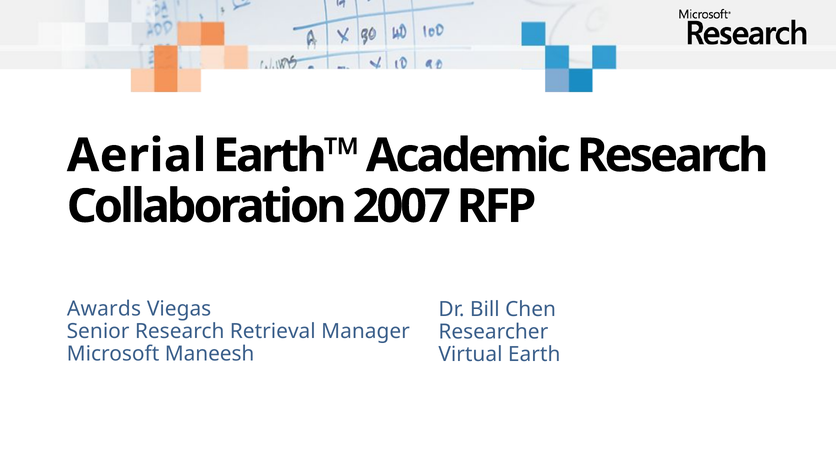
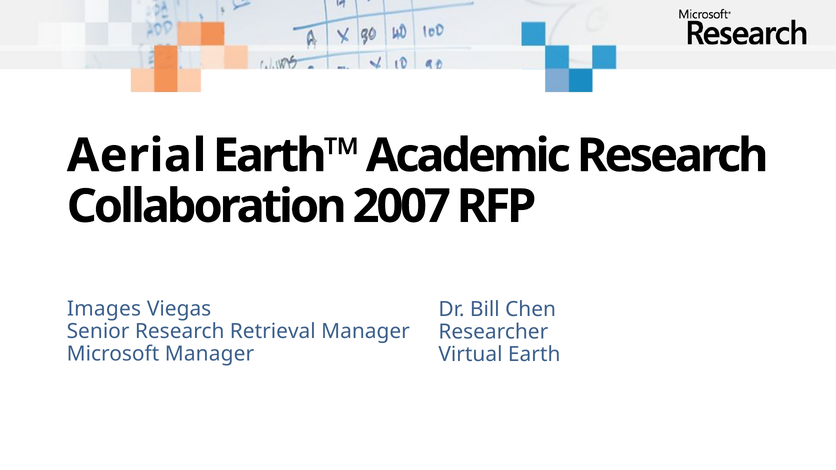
Awards: Awards -> Images (104, 309)
Microsoft Maneesh: Maneesh -> Manager (209, 354)
